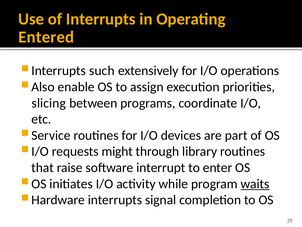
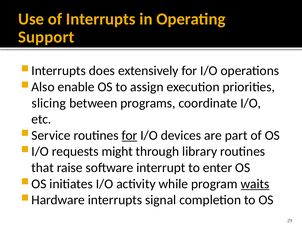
Entered: Entered -> Support (46, 37)
such: such -> does (102, 71)
for underline: none -> present (129, 135)
